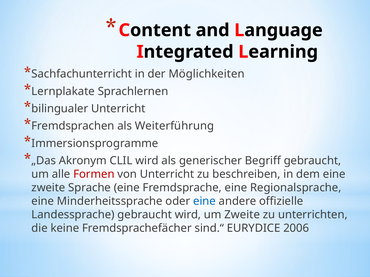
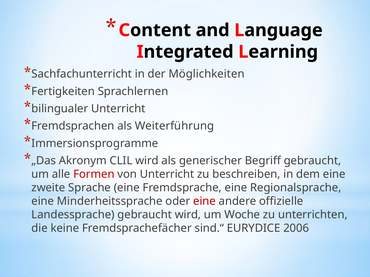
Lernplakate: Lernplakate -> Fertigkeiten (63, 92)
eine colour: blue -> red (205, 202)
um Zweite: Zweite -> Woche (242, 215)
